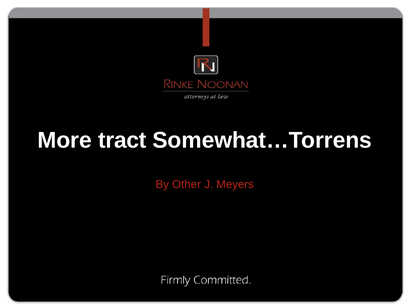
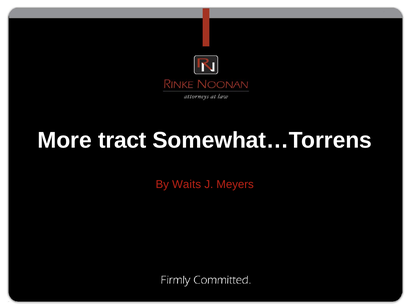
Other: Other -> Waits (187, 184)
